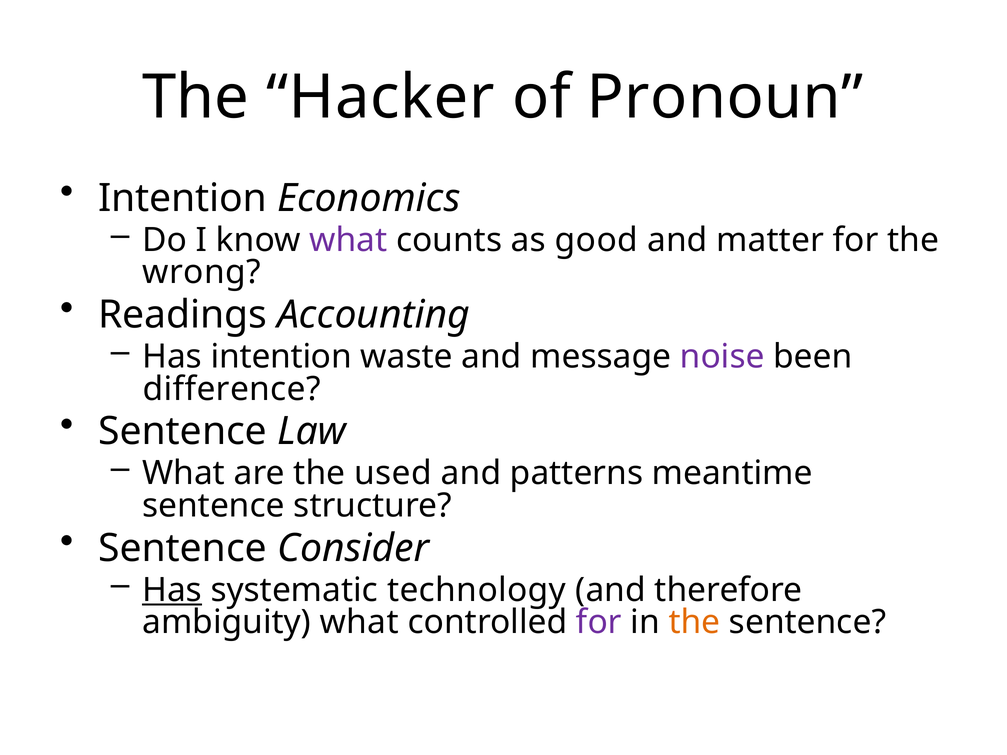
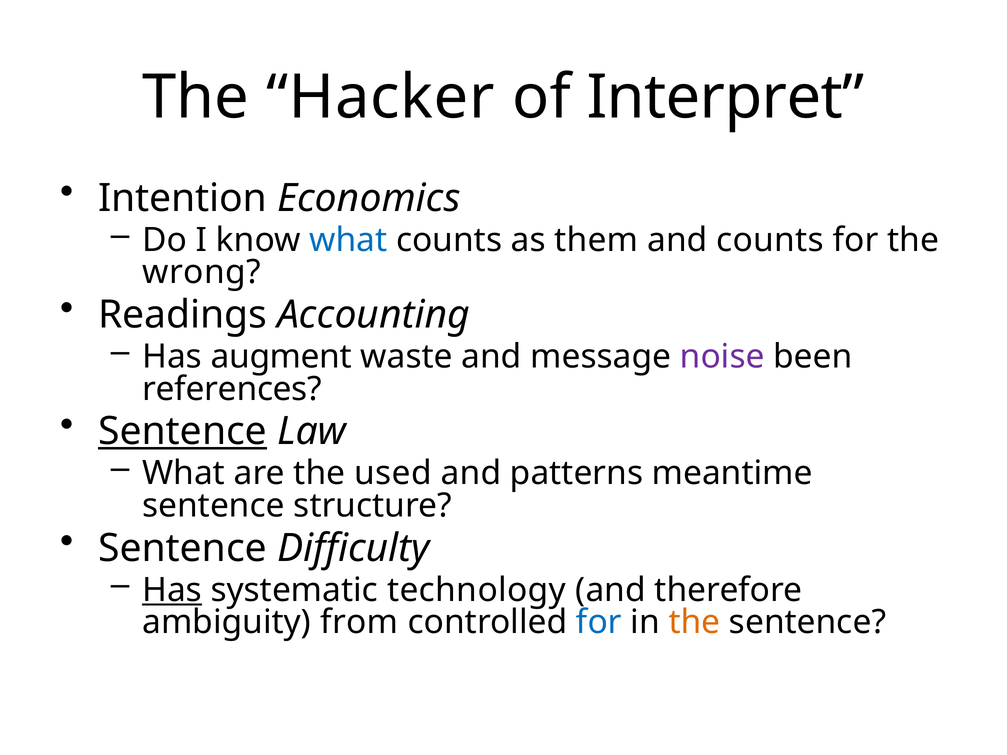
Pronoun: Pronoun -> Interpret (726, 97)
what colour: purple -> blue (348, 240)
good: good -> them (596, 240)
and matter: matter -> counts (770, 240)
Has intention: intention -> augment (281, 357)
difference: difference -> references (232, 389)
Sentence underline: none -> present (183, 432)
Consider: Consider -> Difficulty (353, 548)
ambiguity what: what -> from (359, 622)
for colour: purple -> blue (599, 622)
